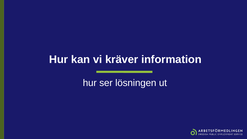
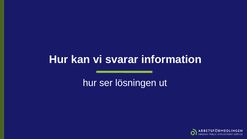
kräver: kräver -> svarar (122, 59)
